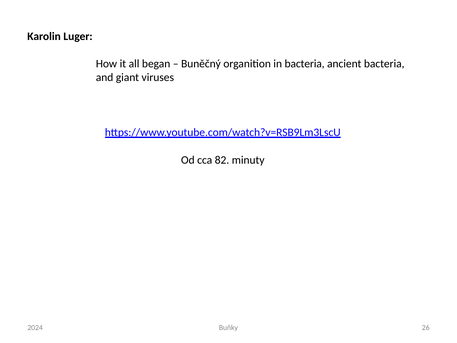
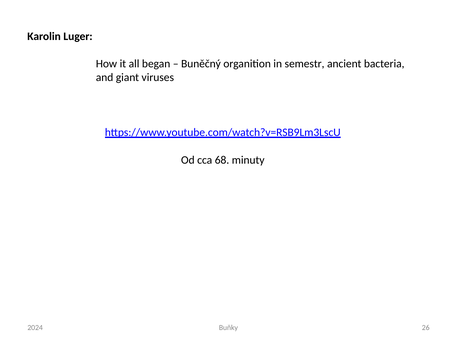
in bacteria: bacteria -> semestr (305, 64)
82: 82 -> 68 (222, 160)
